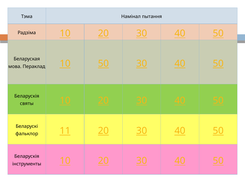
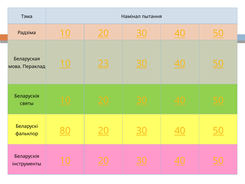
10 50: 50 -> 23 (103, 63)
11: 11 -> 80 (65, 131)
